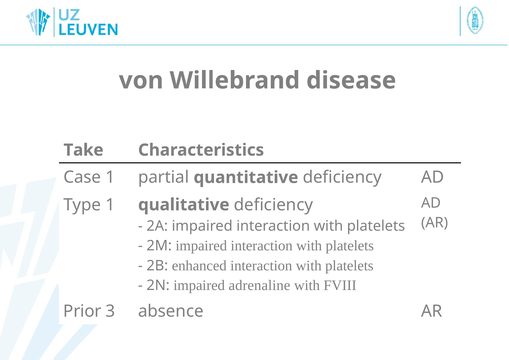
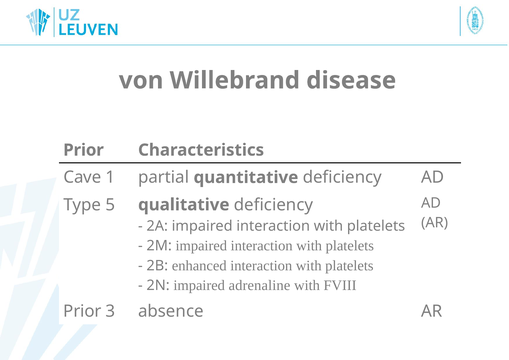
Take: Take -> Prior (84, 150)
Case: Case -> Cave (82, 177)
Type 1: 1 -> 5 (110, 205)
